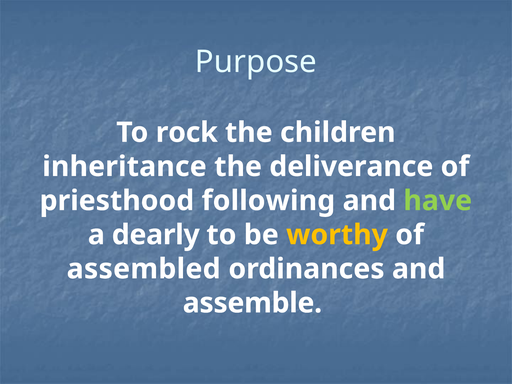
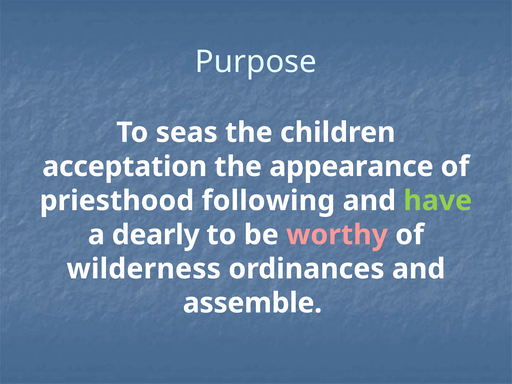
rock: rock -> seas (187, 133)
inheritance: inheritance -> acceptation (125, 167)
deliverance: deliverance -> appearance (351, 167)
worthy colour: yellow -> pink (337, 235)
assembled: assembled -> wilderness (144, 269)
